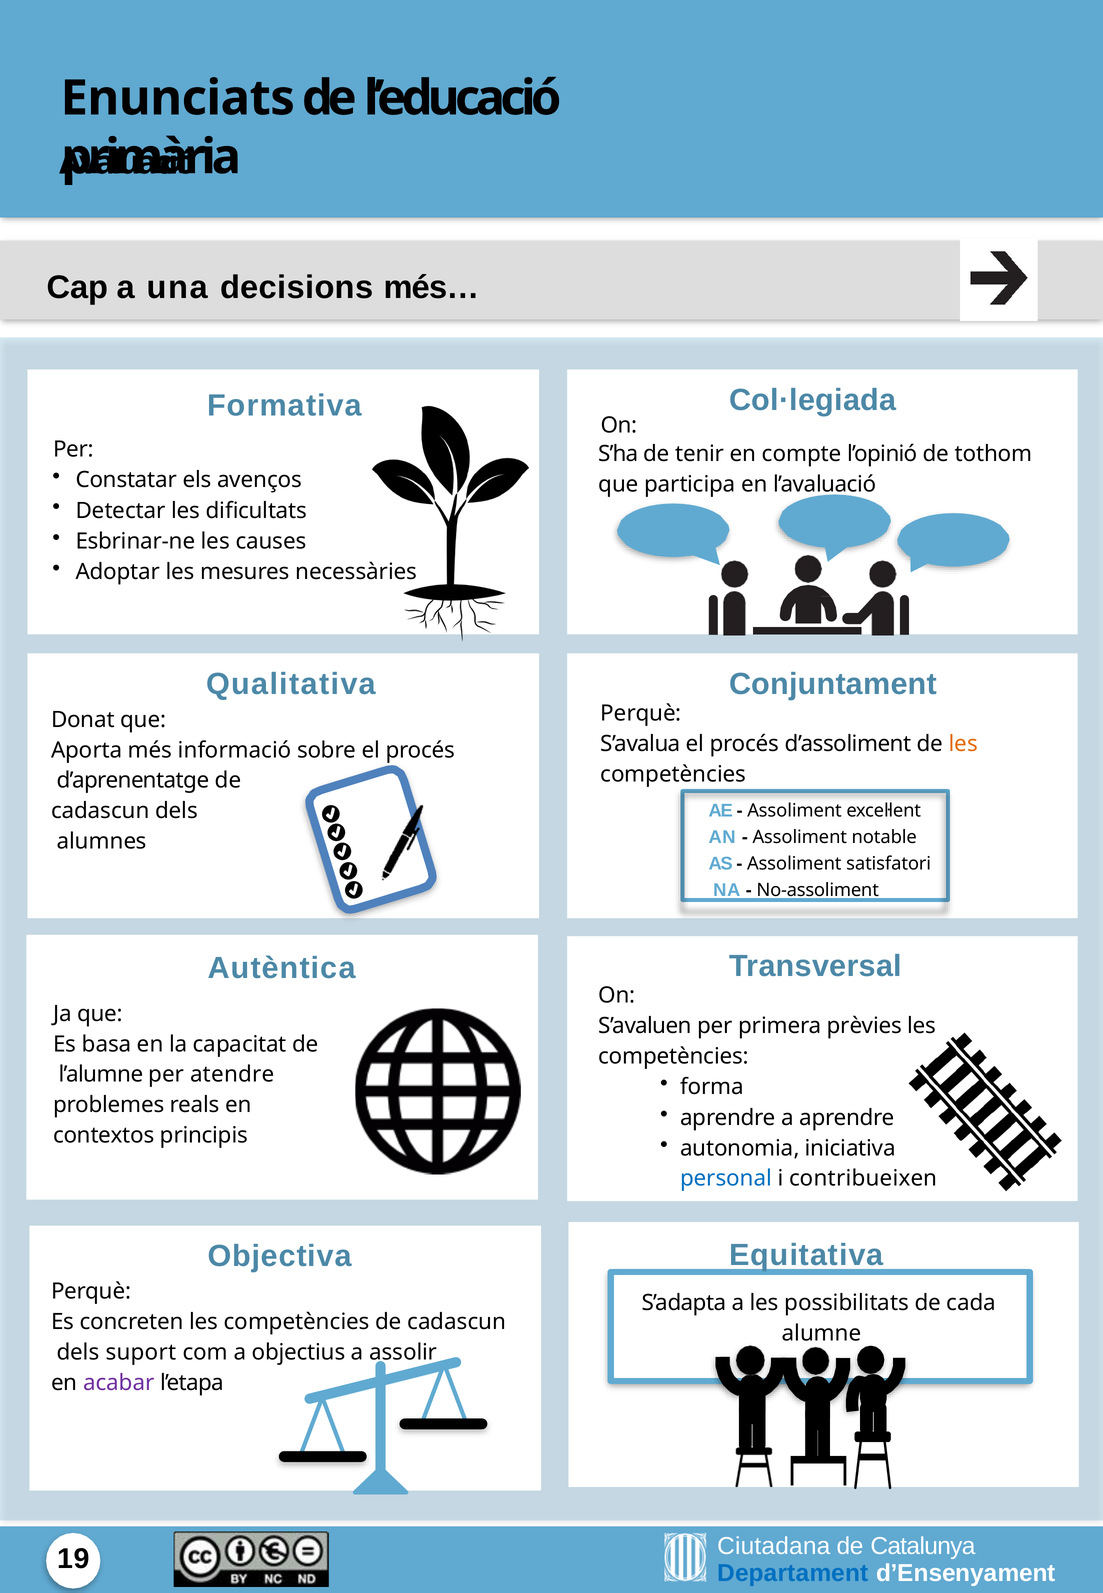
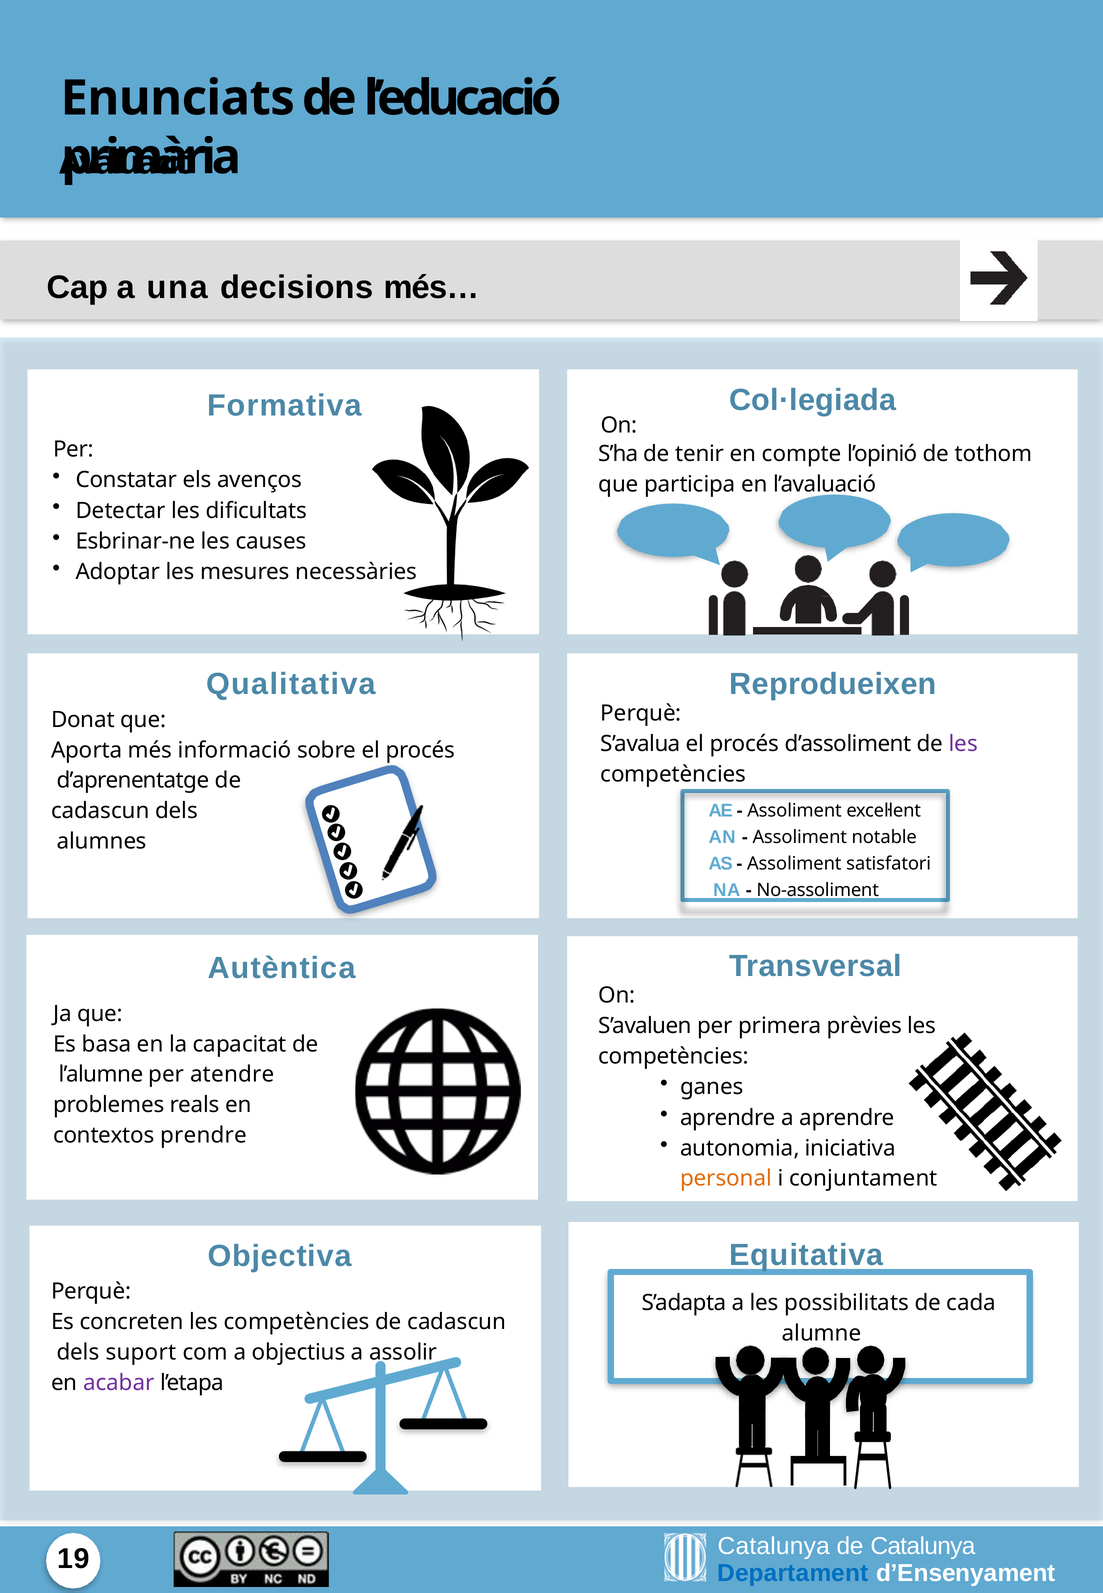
Conjuntament: Conjuntament -> Reprodueixen (833, 684)
les colour: orange -> purple (963, 744)
forma: forma -> ganes (712, 1087)
principis: principis -> prendre (204, 1136)
personal colour: blue -> orange (726, 1179)
contribueixen: contribueixen -> conjuntament (863, 1179)
Ciutadana: Ciutadana -> Catalunya (774, 1547)
